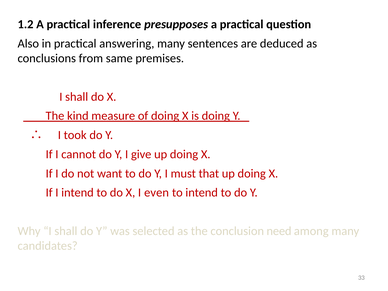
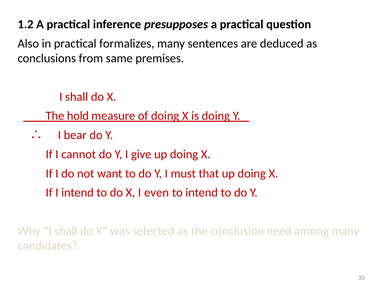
answering: answering -> formalizes (127, 44)
kind: kind -> hold (78, 116)
took: took -> bear (75, 135)
